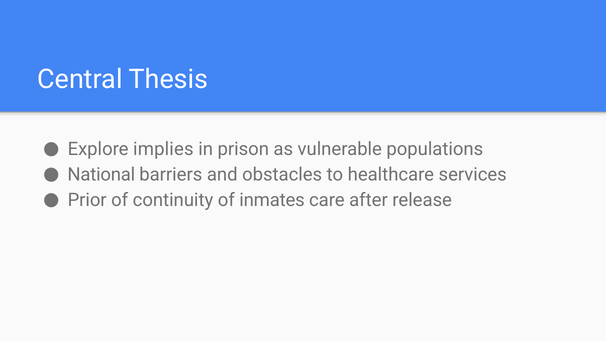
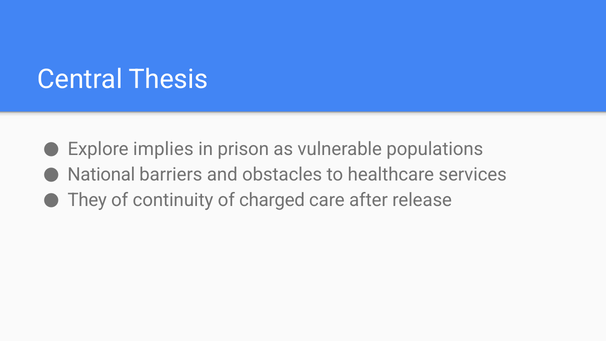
Prior: Prior -> They (87, 200)
inmates: inmates -> charged (272, 200)
